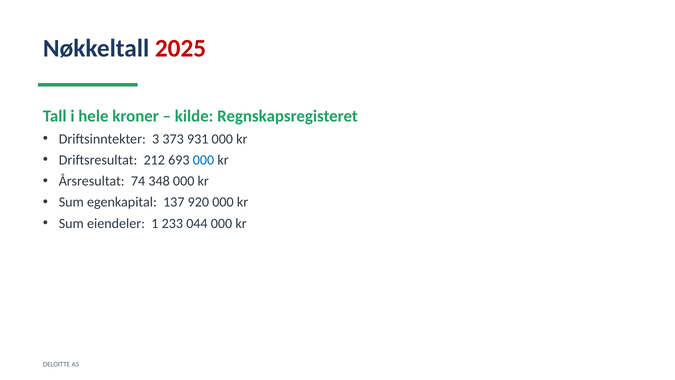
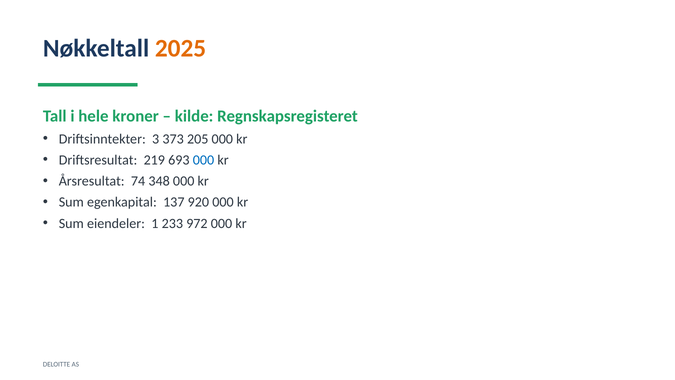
2025 colour: red -> orange (181, 48)
931: 931 -> 205 (198, 139)
212: 212 -> 219 (154, 160)
044: 044 -> 972 (197, 223)
